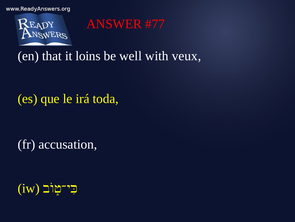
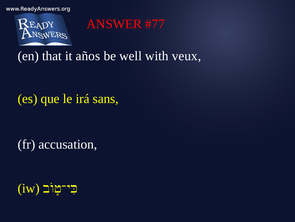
loins: loins -> años (88, 56)
toda: toda -> sans (106, 98)
